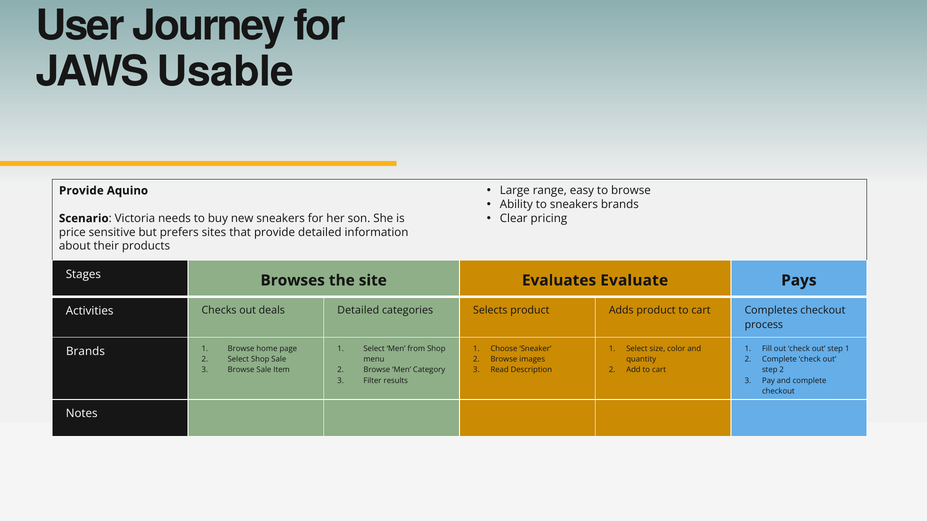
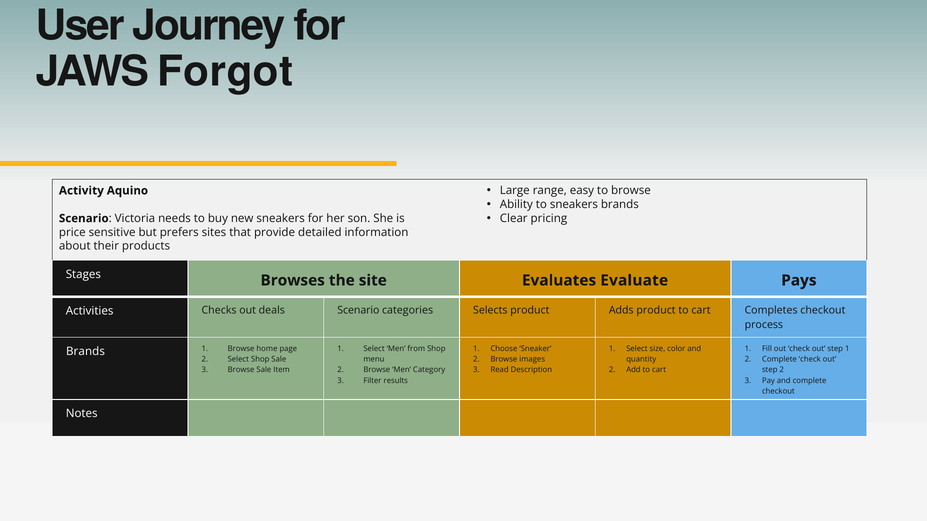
Usable: Usable -> Forgot (225, 72)
Provide: Provide -> Activity (81, 191)
deals Detailed: Detailed -> Scenario (358, 310)
